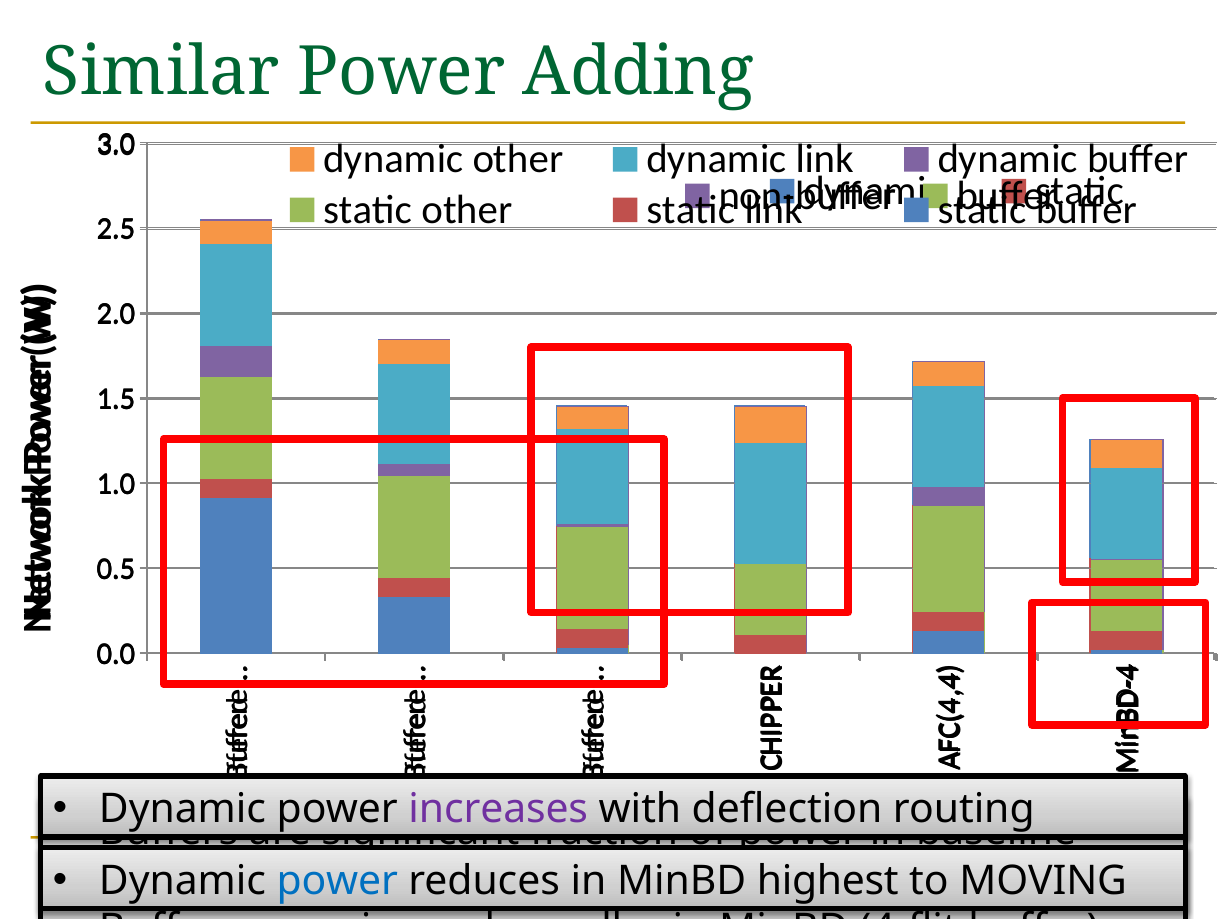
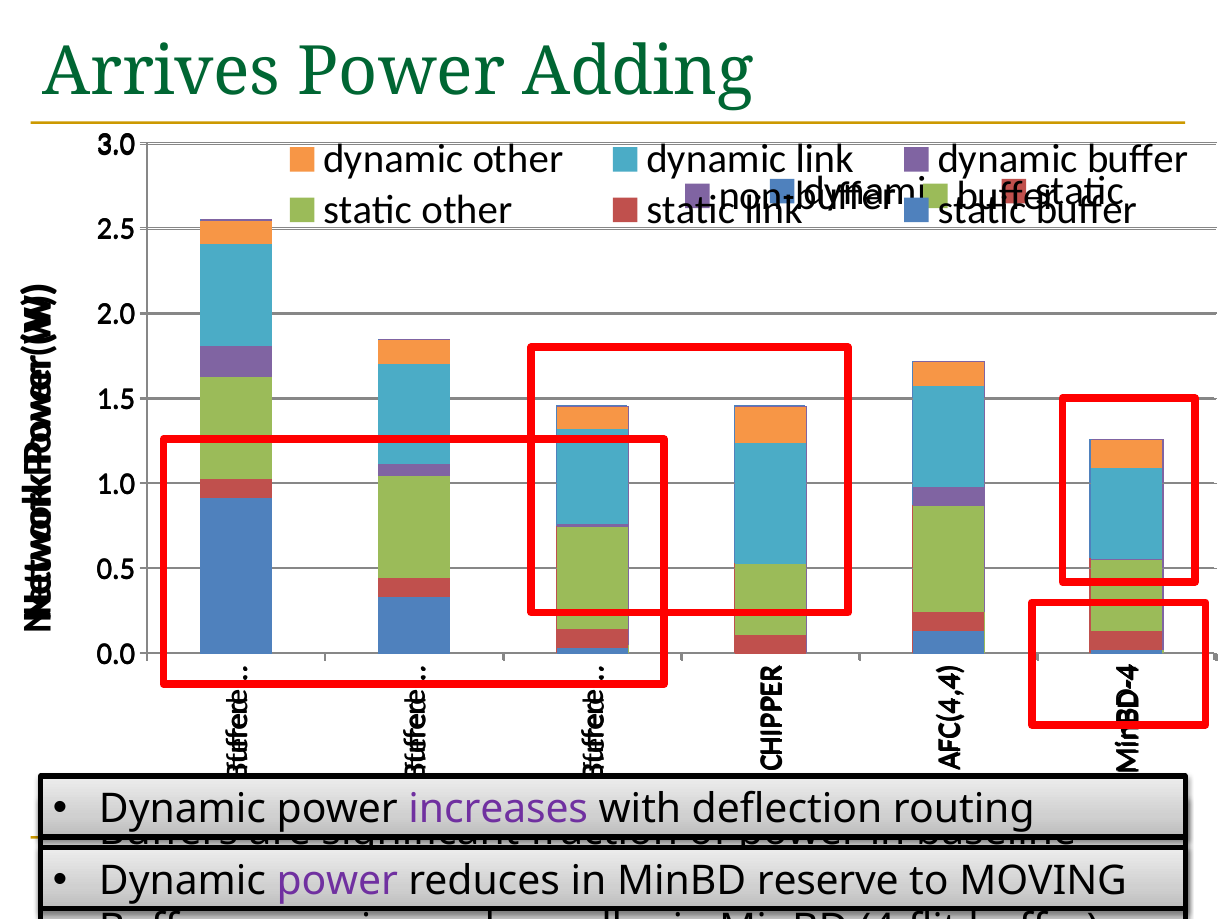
Similar: Similar -> Arrives (162, 72)
power colour: blue -> purple (337, 881)
highest: highest -> reserve (828, 881)
